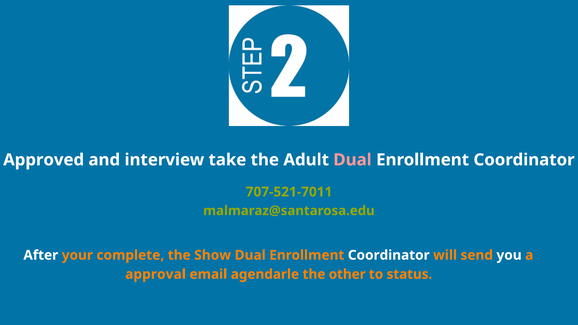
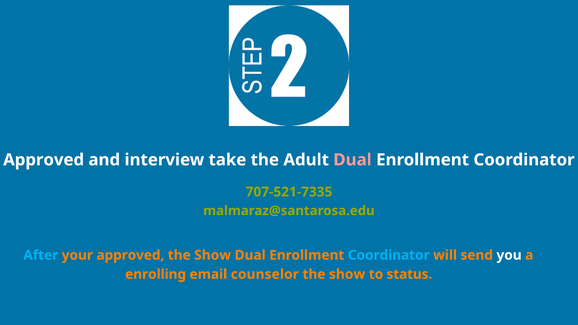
707-521-7011: 707-521-7011 -> 707-521-7335 (289, 192)
After colour: white -> light blue (41, 255)
your complete: complete -> approved (130, 255)
Coordinator colour: white -> light blue (389, 255)
approval: approval -> enrolling (156, 274)
agendarle: agendarle -> counselor (265, 274)
other: other -> show (347, 274)
